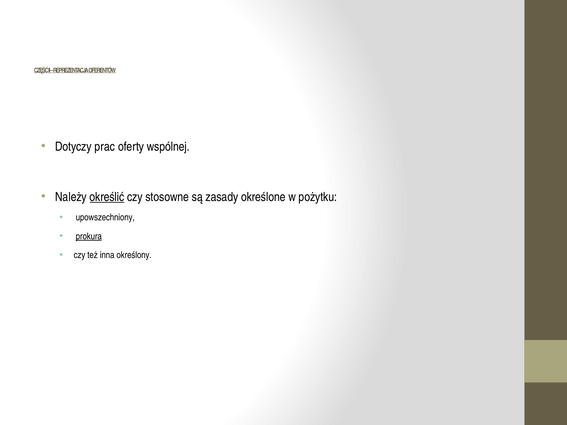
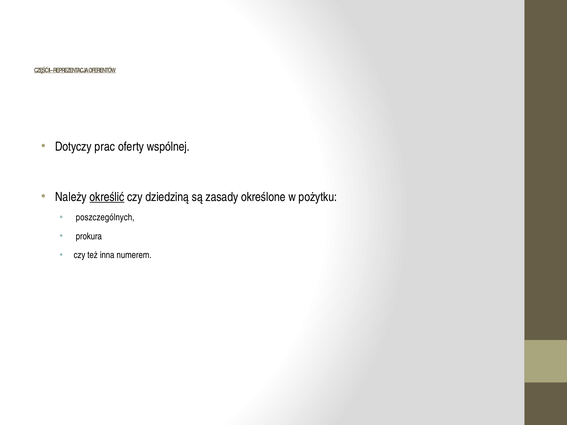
stosowne: stosowne -> dziedziną (167, 197)
upowszechniony: upowszechniony -> poszczególnych (105, 218)
prokura underline: present -> none (89, 236)
określony: określony -> numerem (134, 255)
